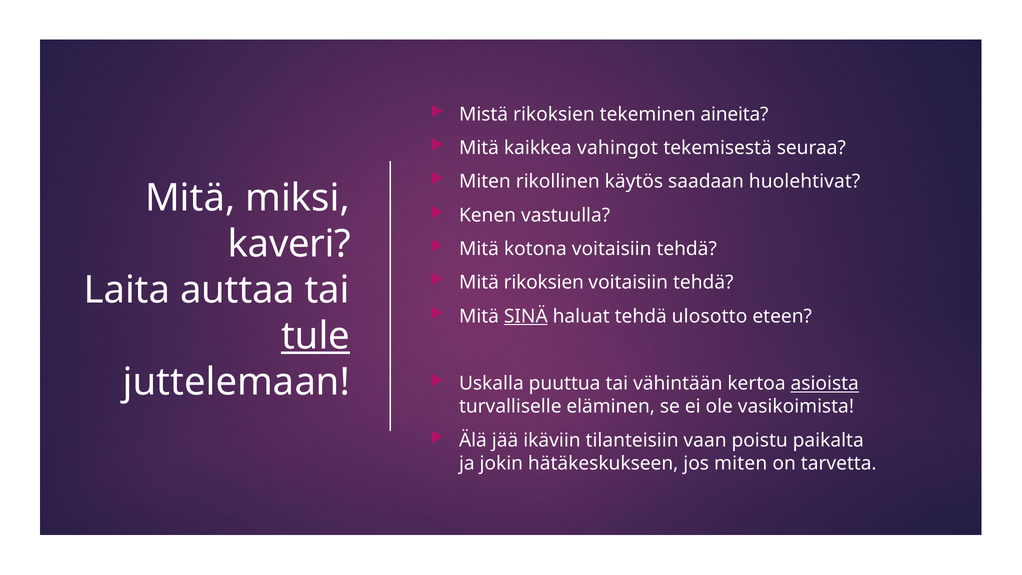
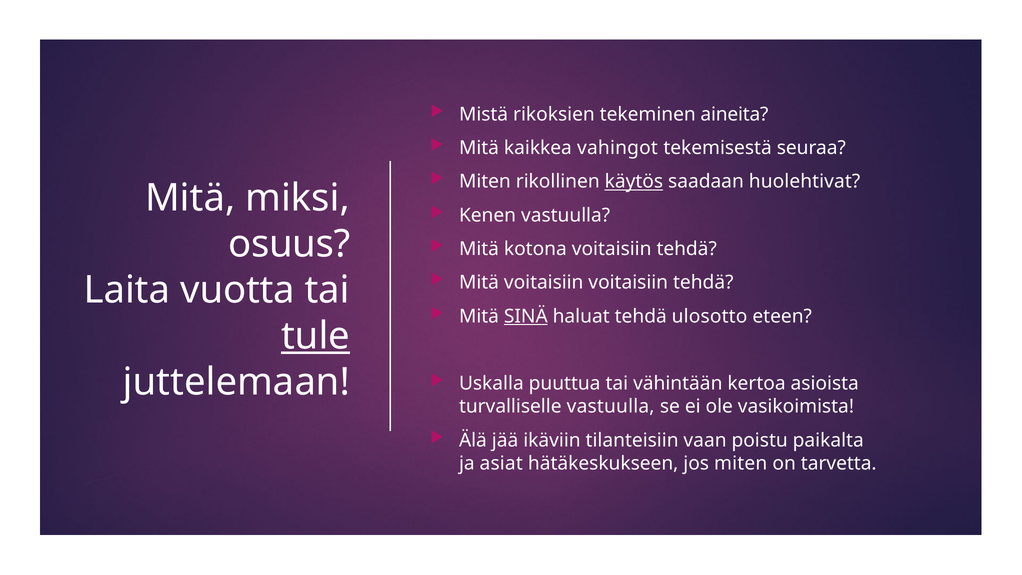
käytös underline: none -> present (634, 182)
kaveri: kaveri -> osuus (289, 244)
Mitä rikoksien: rikoksien -> voitaisiin (544, 283)
auttaa: auttaa -> vuotta (238, 290)
asioista underline: present -> none (825, 384)
turvalliselle eläminen: eläminen -> vastuulla (611, 406)
jokin: jokin -> asiat (501, 463)
